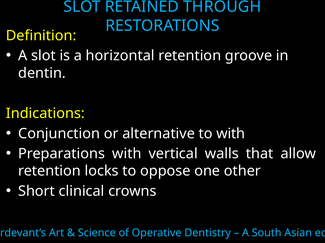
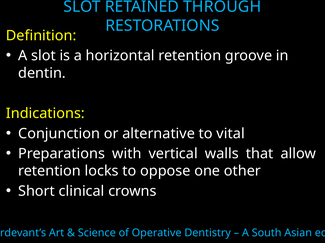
to with: with -> vital (231, 134)
